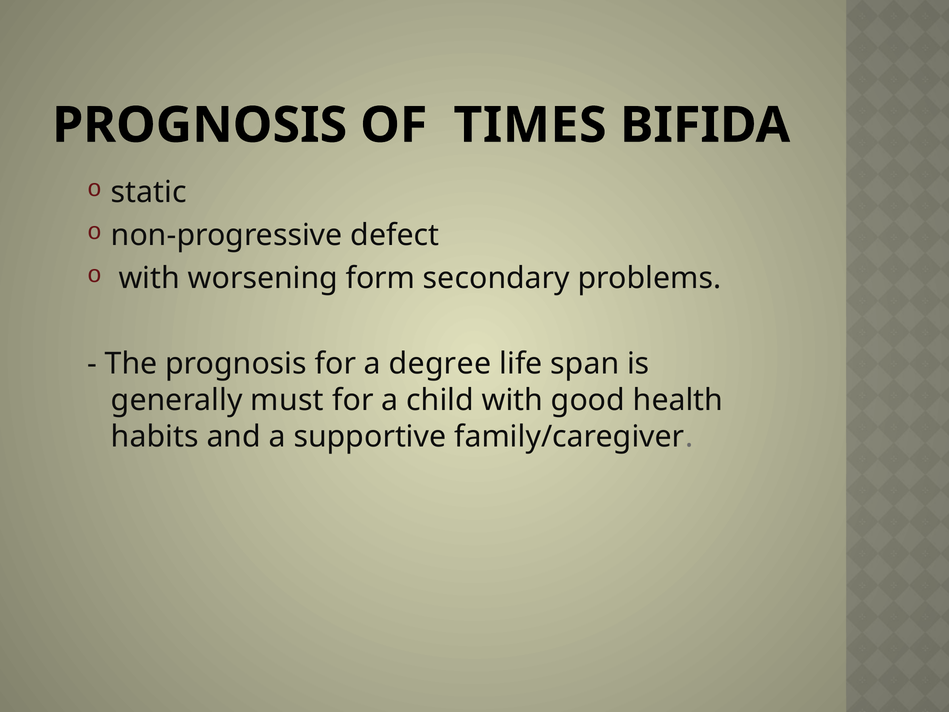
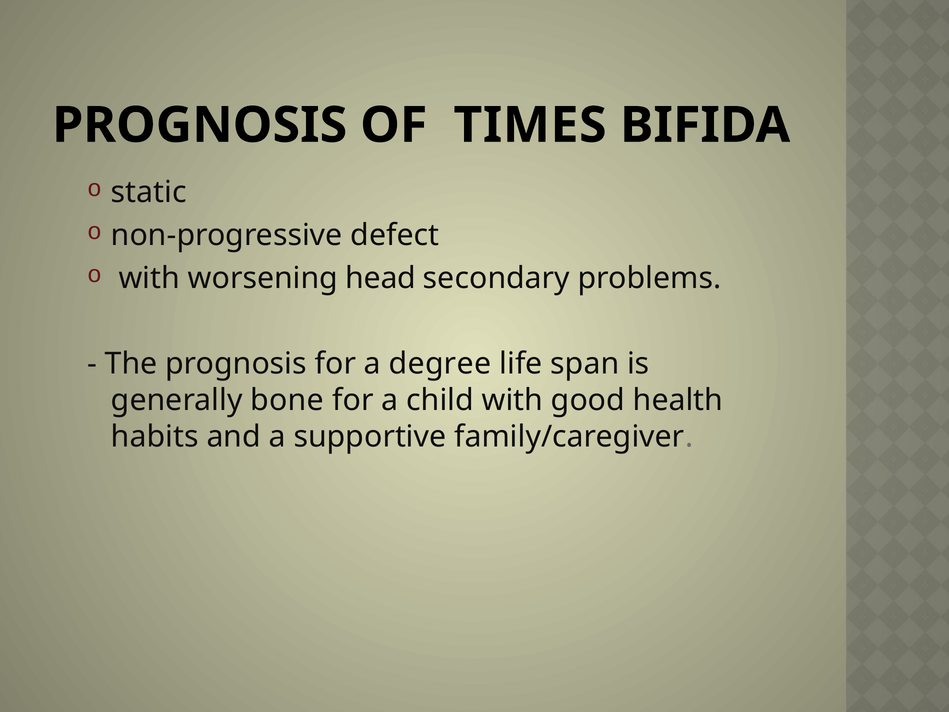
form: form -> head (381, 278)
must: must -> bone (287, 400)
